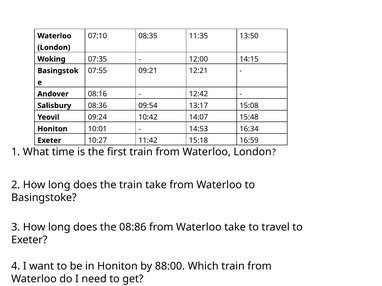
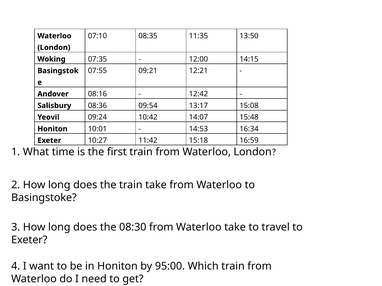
08:86: 08:86 -> 08:30 (133, 227)
88:00: 88:00 -> 95:00 (170, 267)
